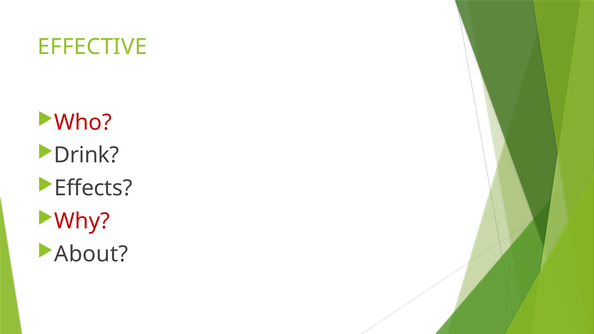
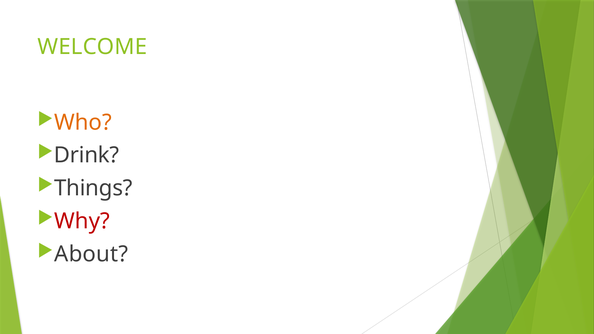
EFFECTIVE: EFFECTIVE -> WELCOME (92, 47)
Who colour: red -> orange (83, 122)
Effects: Effects -> Things (93, 188)
